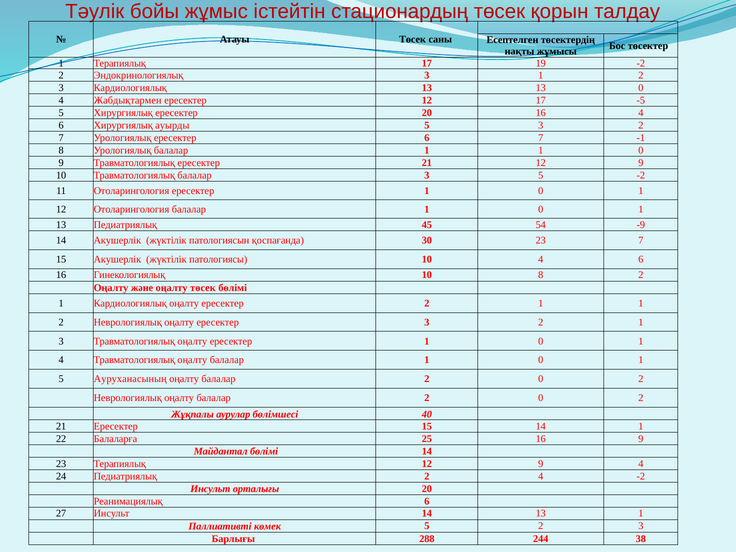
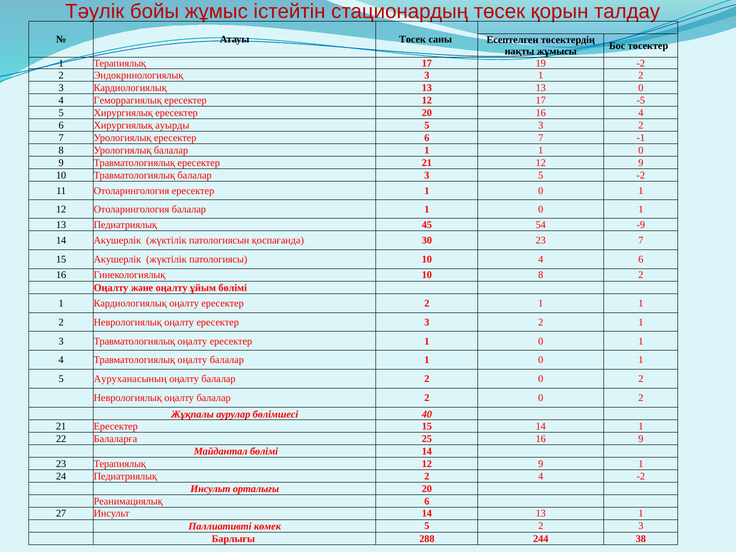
Жабдықтармен: Жабдықтармен -> Геморрагиялық (128, 100)
оңалту төсек: төсек -> ұйым (203, 288)
9 4: 4 -> 1 (641, 464)
